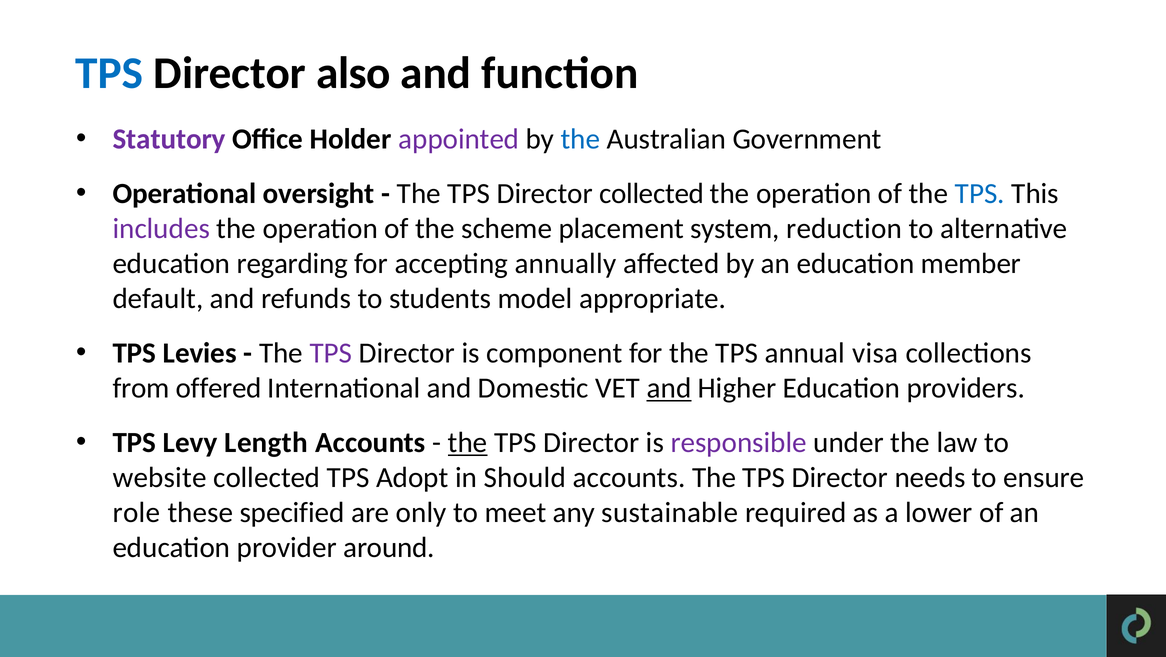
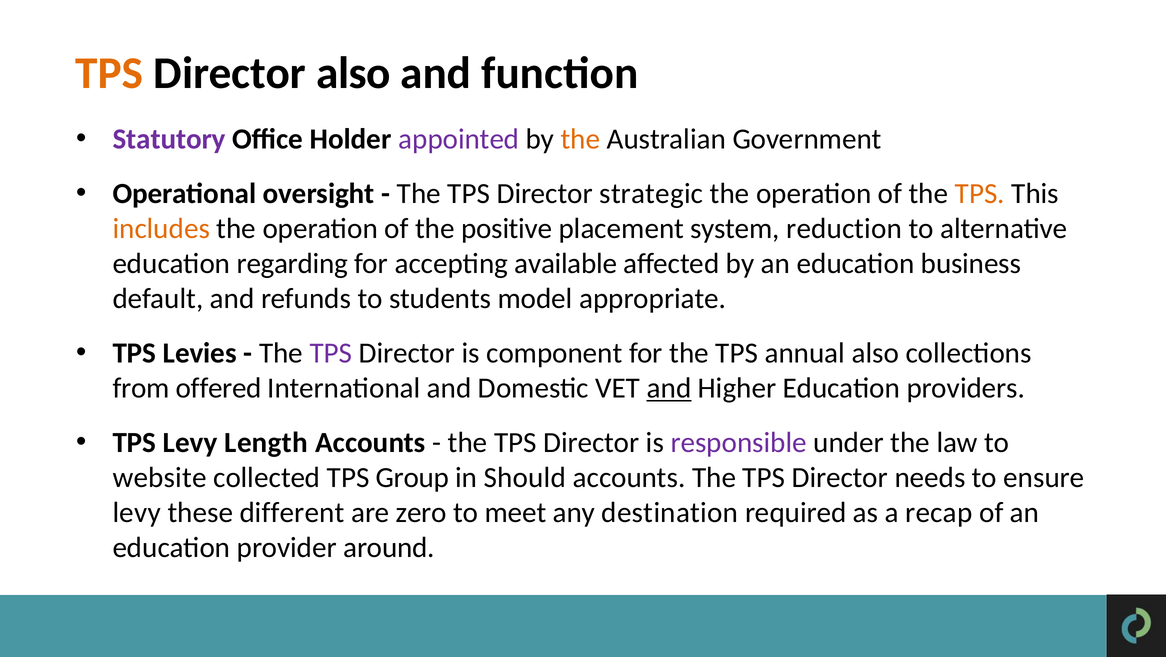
TPS colour: blue -> orange (109, 73)
the colour: blue -> orange (580, 139)
Director collected: collected -> strategic (651, 194)
TPS colour: blue -> orange (980, 194)
includes colour: purple -> orange (161, 229)
scheme: scheme -> positive (507, 229)
annually: annually -> available (566, 264)
member: member -> business (971, 264)
annual visa: visa -> also (875, 353)
the underline: present -> none (468, 442)
Adopt: Adopt -> Group (412, 477)
role: role -> levy (137, 512)
specified: specified -> different (292, 512)
only: only -> zero (421, 512)
sustainable: sustainable -> destination (670, 512)
lower: lower -> recap (939, 512)
